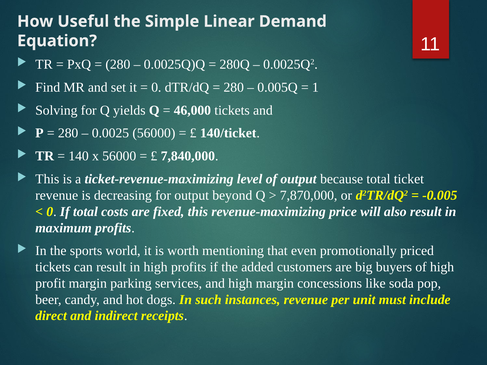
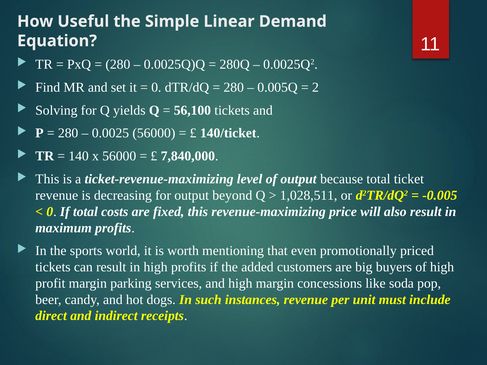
1: 1 -> 2 (315, 87)
46,000: 46,000 -> 56,100 (192, 110)
7,870,000: 7,870,000 -> 1,028,511 (309, 196)
